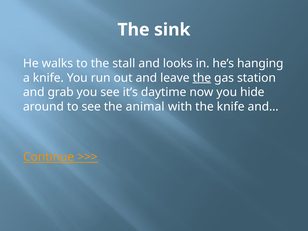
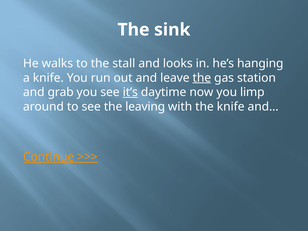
it’s underline: none -> present (130, 92)
hide: hide -> limp (252, 92)
animal: animal -> leaving (145, 107)
